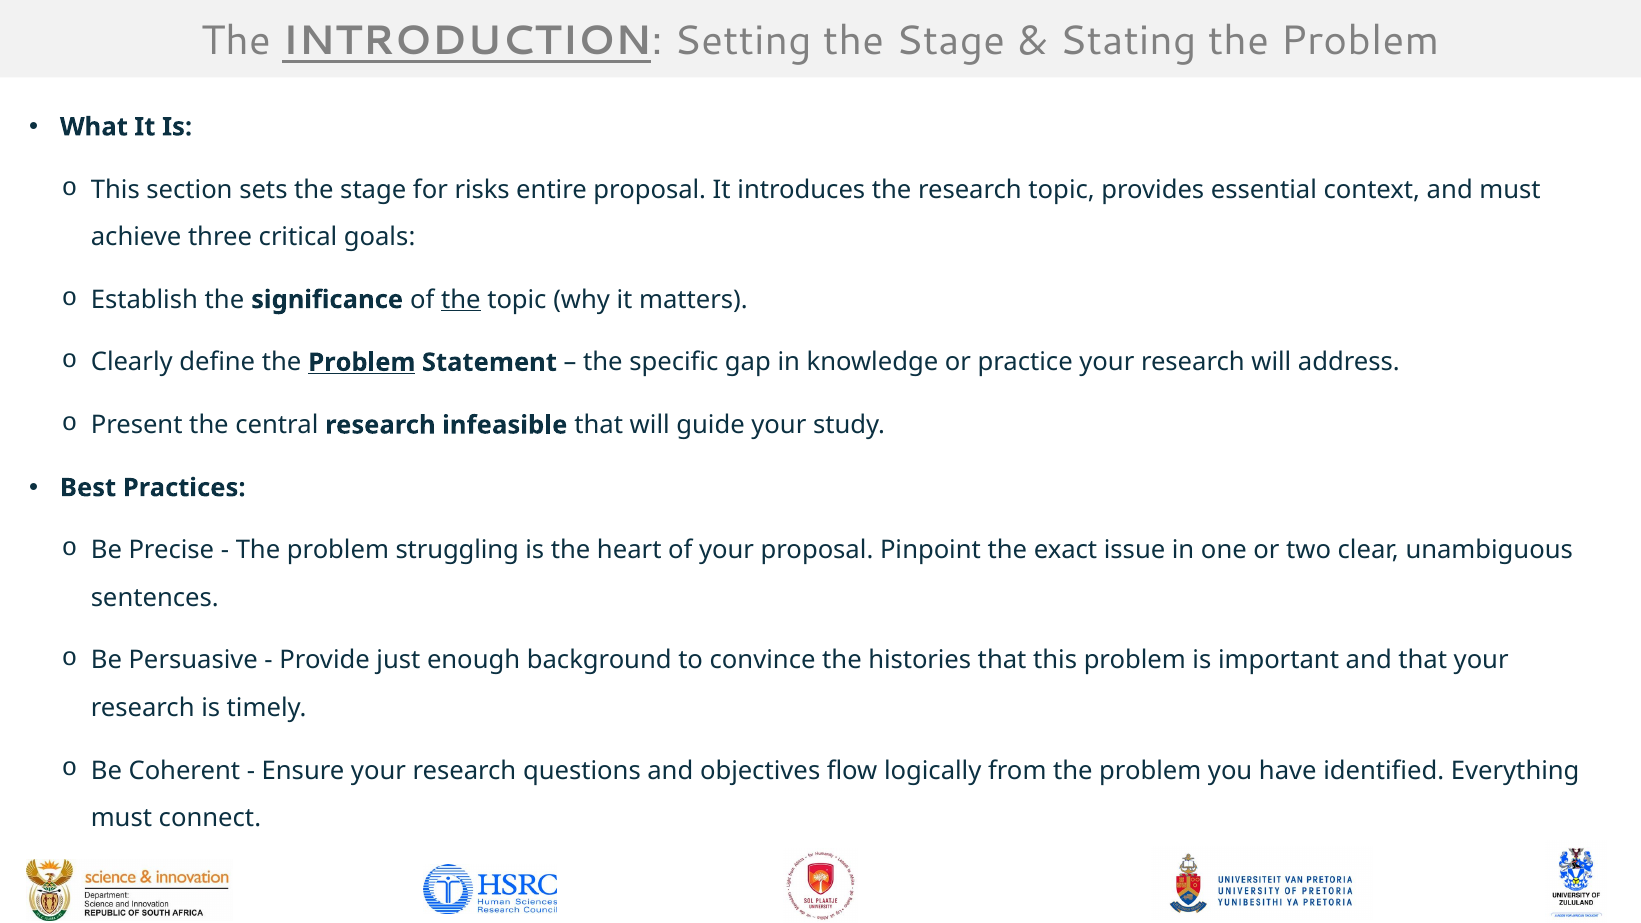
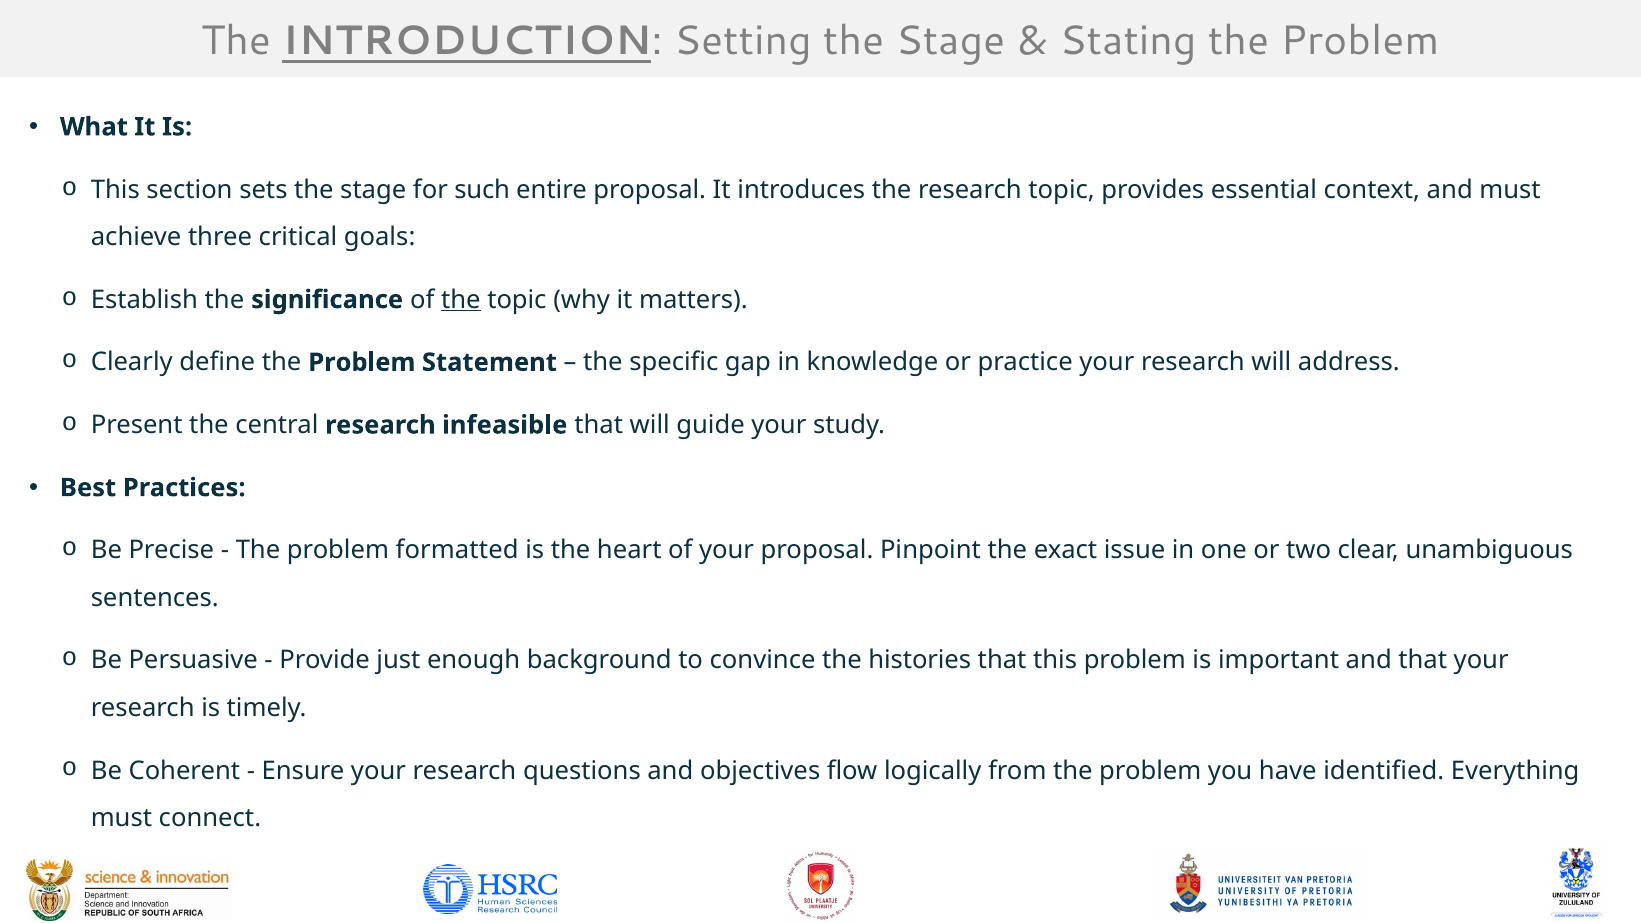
risks: risks -> such (482, 190)
Problem underline: present -> none (362, 362)
struggling: struggling -> formatted (457, 551)
